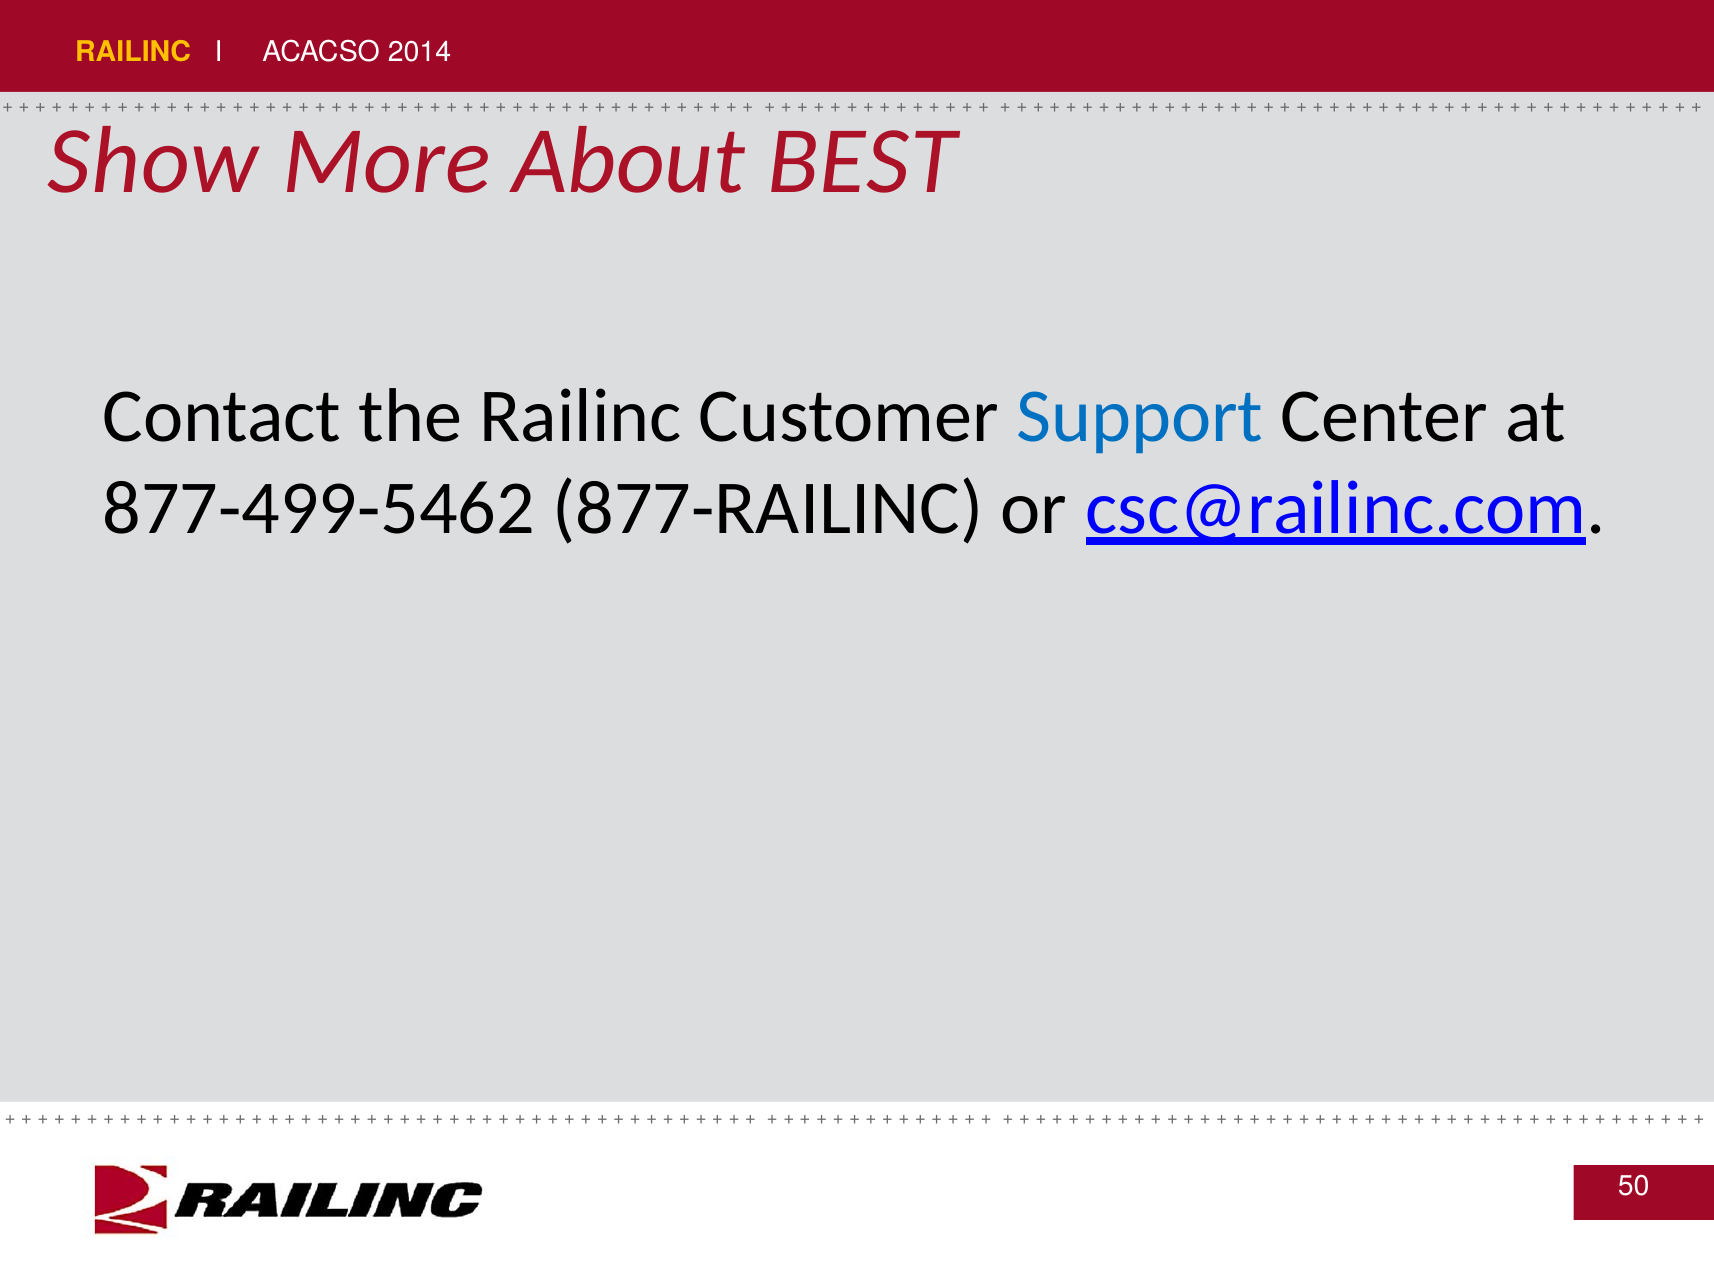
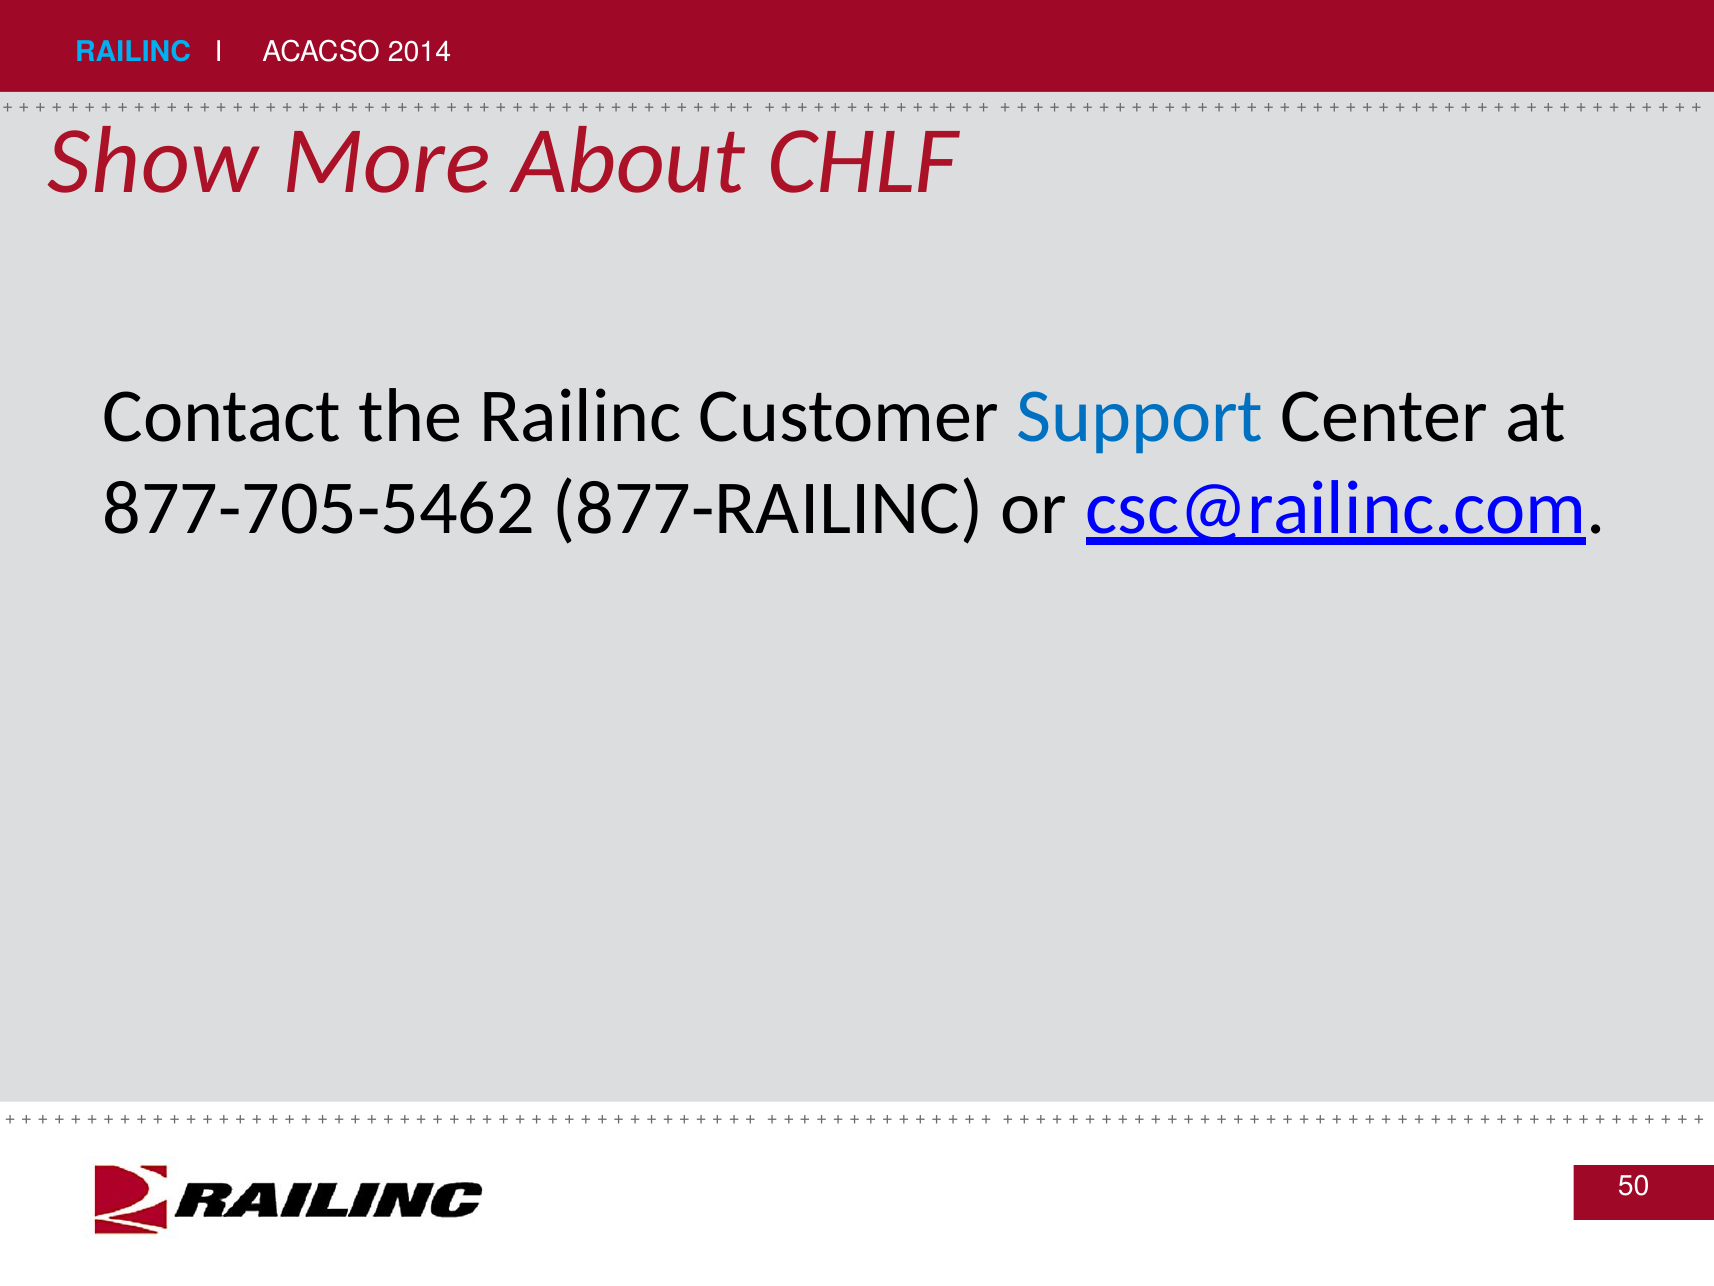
RAILINC colour: yellow -> light blue (133, 52)
BEST: BEST -> CHLF (863, 161)
877-499-5462: 877-499-5462 -> 877-705-5462 (319, 508)
